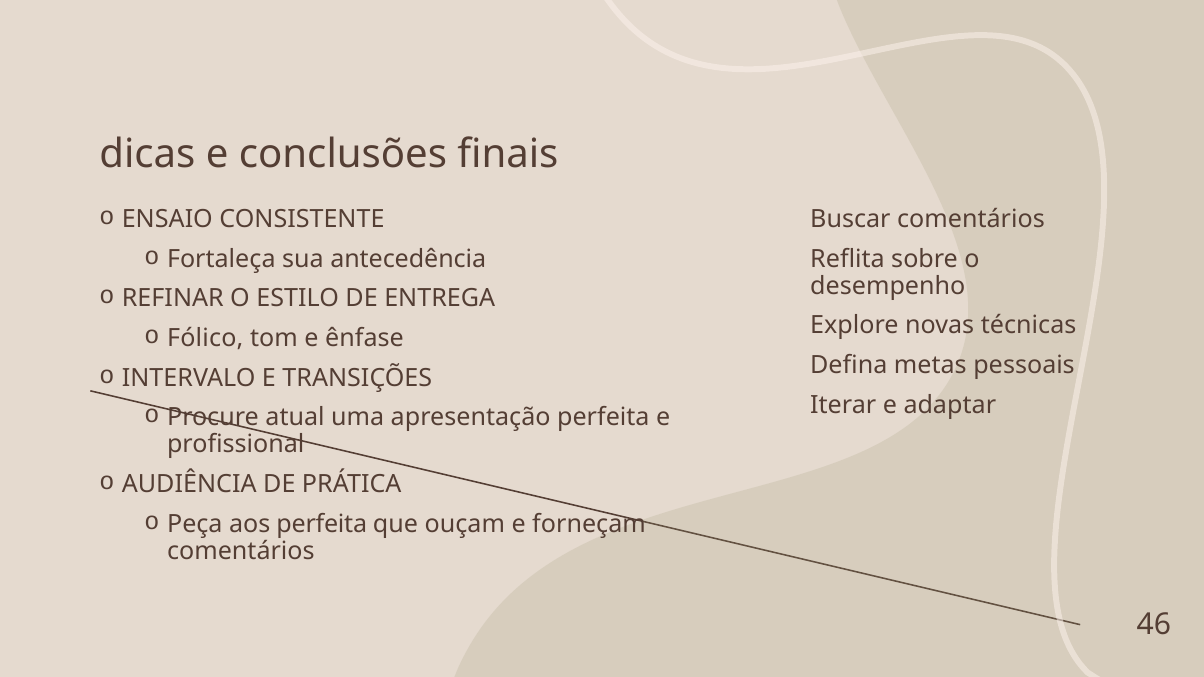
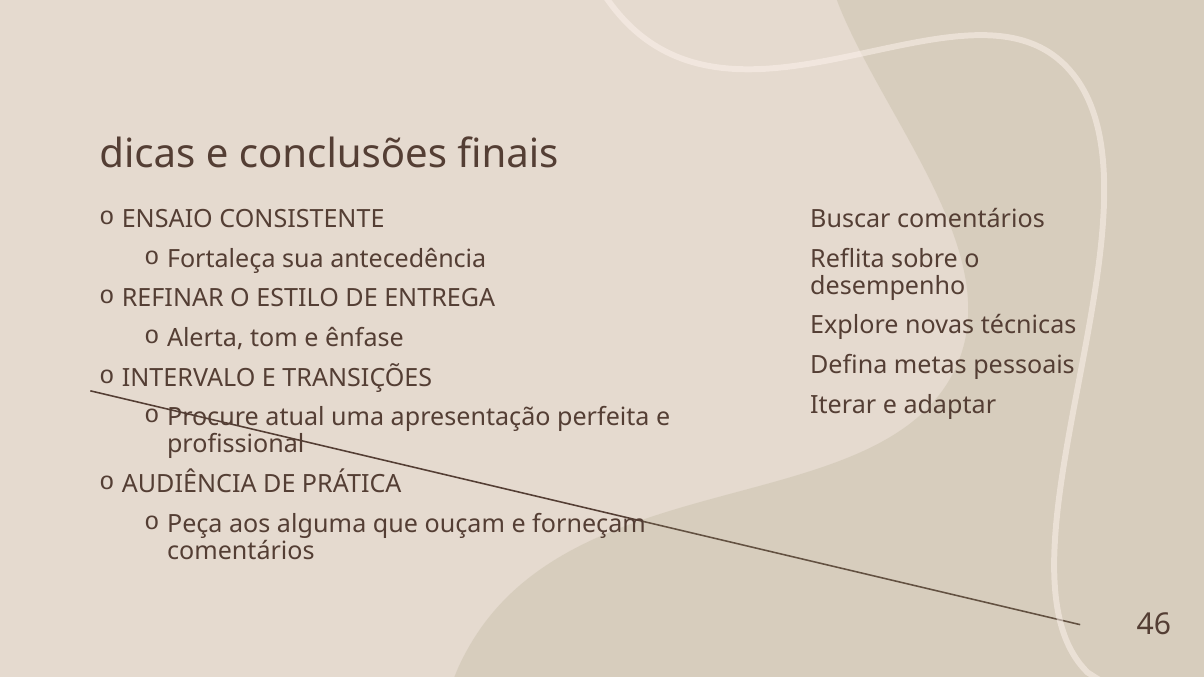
Fólico: Fólico -> Alerta (205, 338)
aos perfeita: perfeita -> alguma (322, 524)
